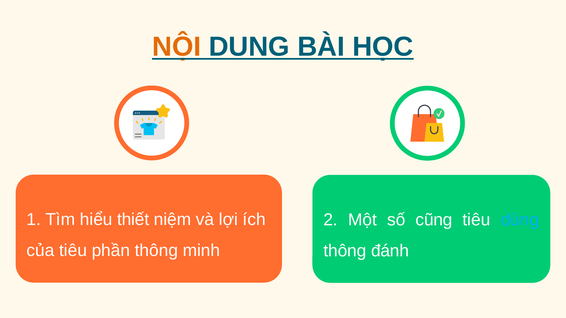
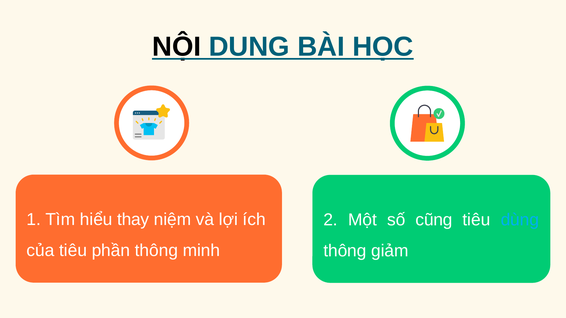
NỘI colour: orange -> black (177, 47)
thiết: thiết -> thay (133, 220)
đánh: đánh -> giảm (390, 251)
